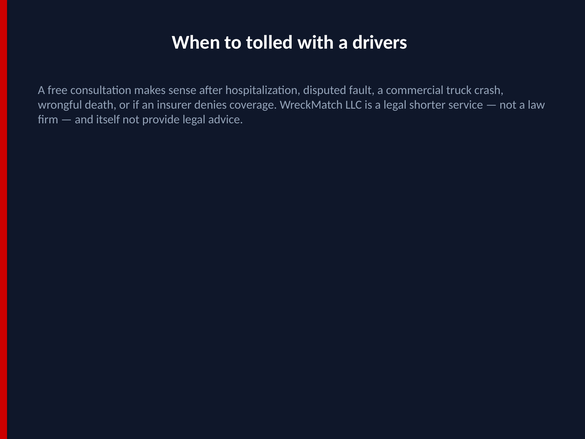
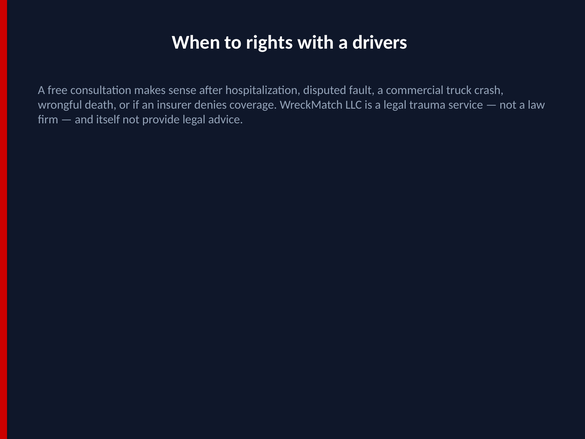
tolled: tolled -> rights (269, 42)
shorter: shorter -> trauma (427, 105)
